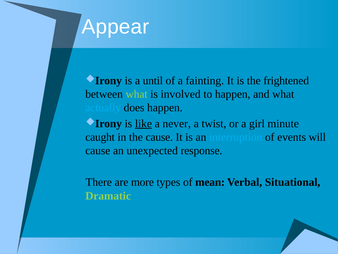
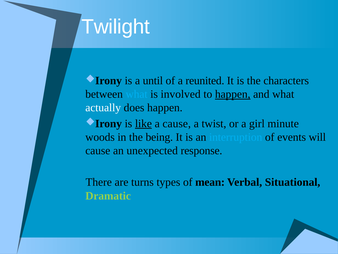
Appear: Appear -> Twilight (116, 27)
fainting: fainting -> reunited (205, 80)
frightened: frightened -> characters (286, 80)
what colour: light green -> light blue (137, 94)
happen underline: none -> present (233, 94)
actually colour: light blue -> white (103, 108)
a never: never -> cause (177, 123)
caught: caught -> woods (100, 137)
the cause: cause -> being (159, 137)
more: more -> turns (142, 182)
